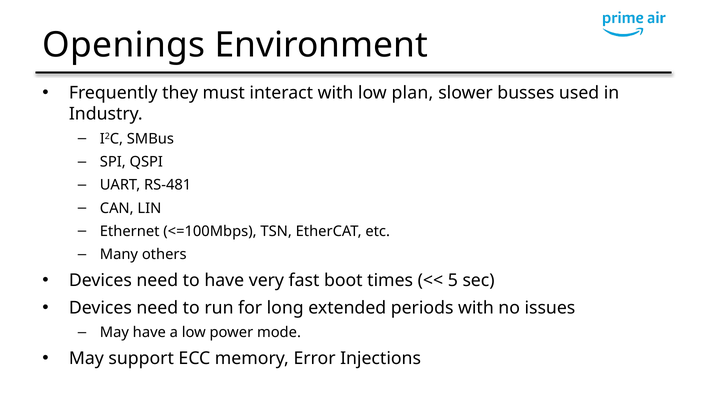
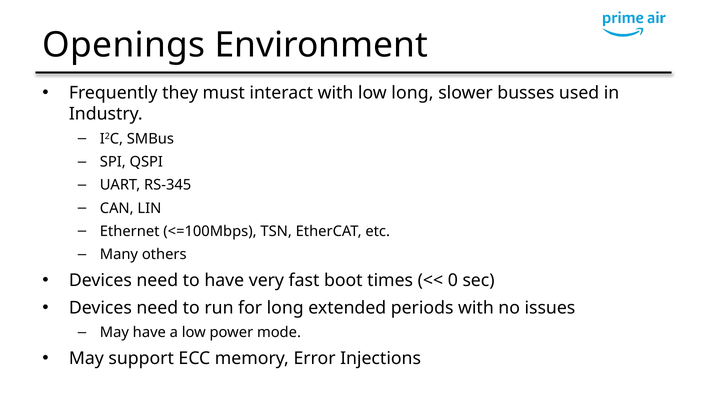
low plan: plan -> long (412, 93)
RS-481: RS-481 -> RS-345 (168, 185)
5: 5 -> 0 (453, 281)
